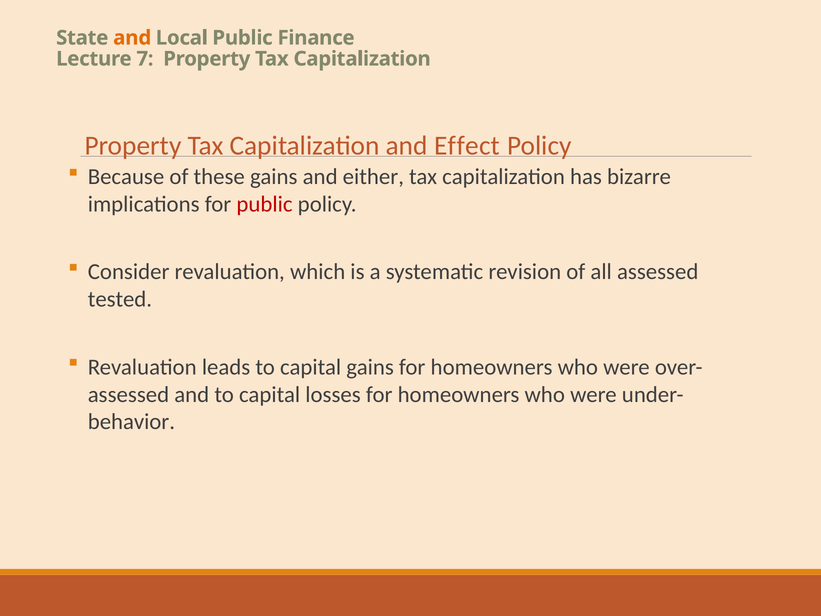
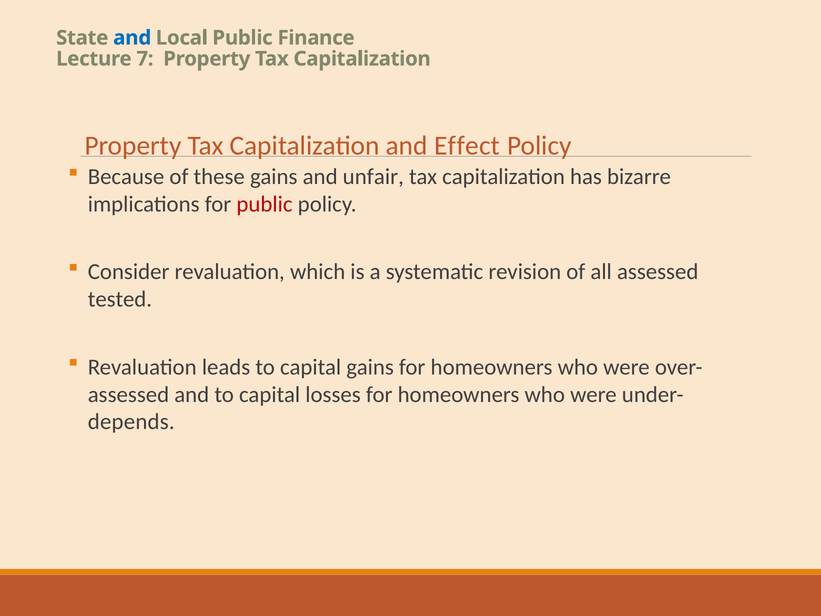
and colour: orange -> blue (132, 38)
either: either -> unfair (373, 177)
behavior: behavior -> depends (131, 422)
